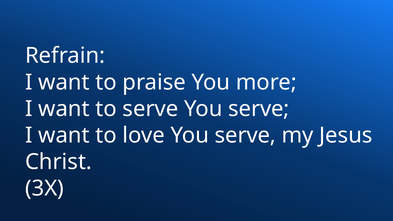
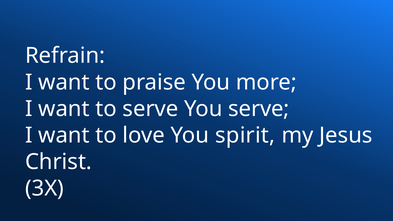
love You serve: serve -> spirit (245, 135)
